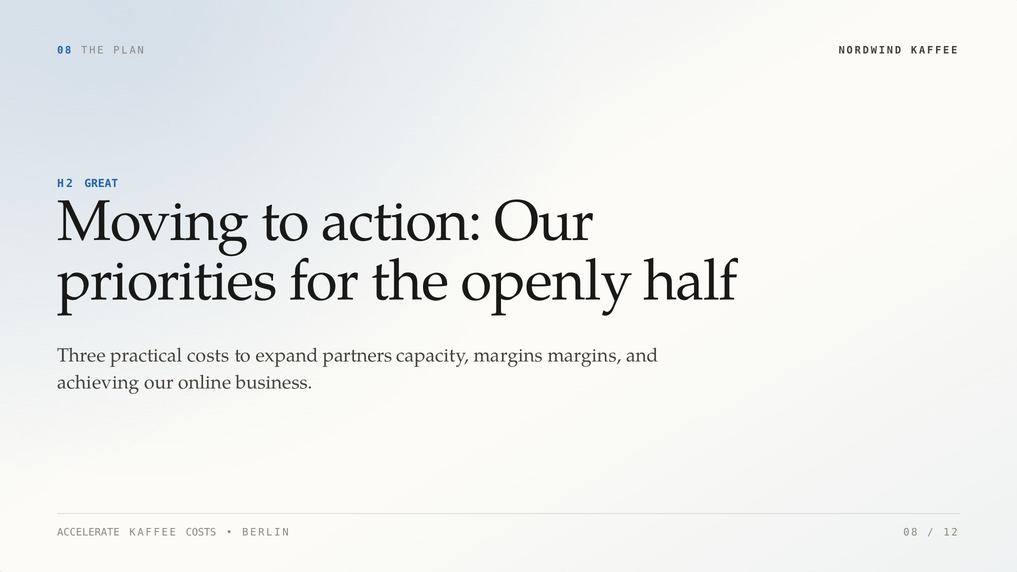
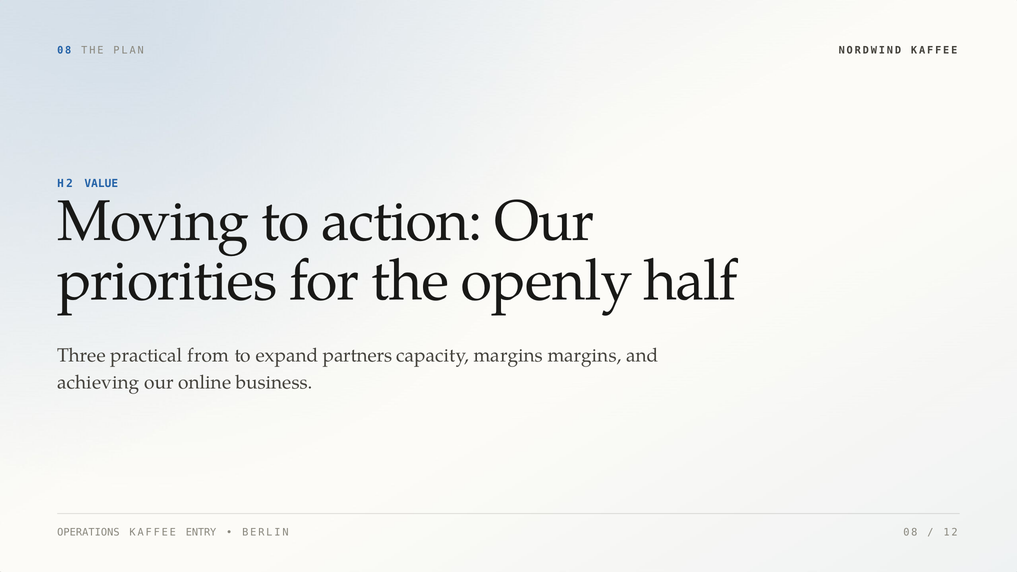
GREAT: GREAT -> VALUE (101, 184)
practical costs: costs -> from (208, 356)
ACCELERATE: ACCELERATE -> OPERATIONS (88, 533)
KAFFEE COSTS: COSTS -> ENTRY (201, 533)
